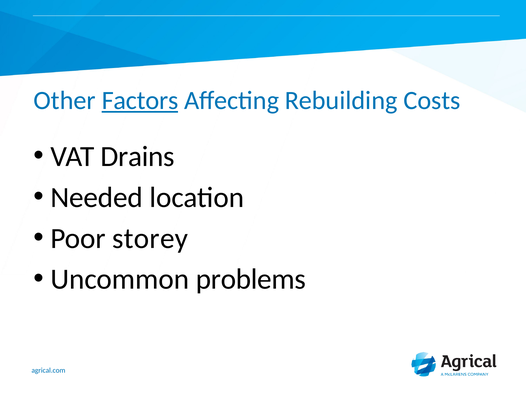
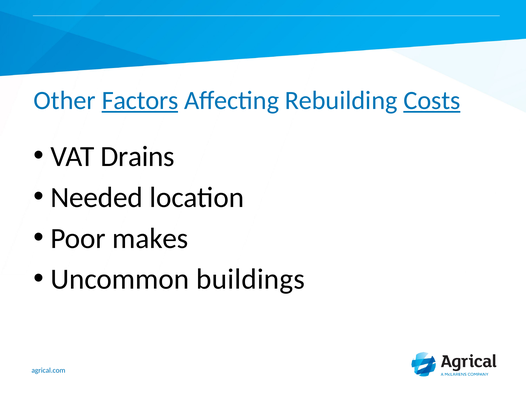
Costs underline: none -> present (432, 100)
storey: storey -> makes (150, 238)
problems: problems -> buildings (251, 279)
